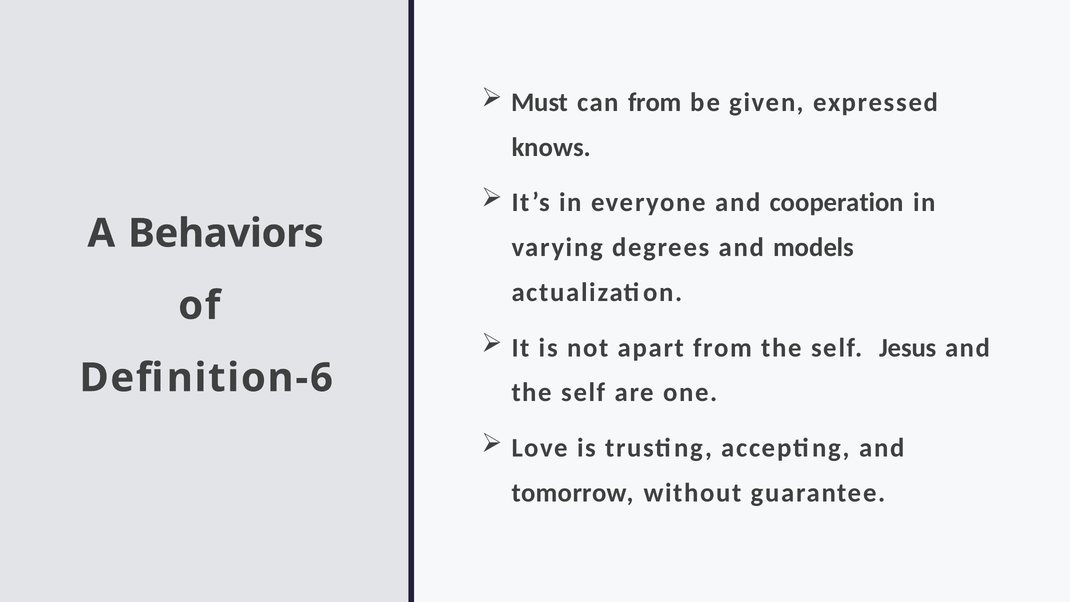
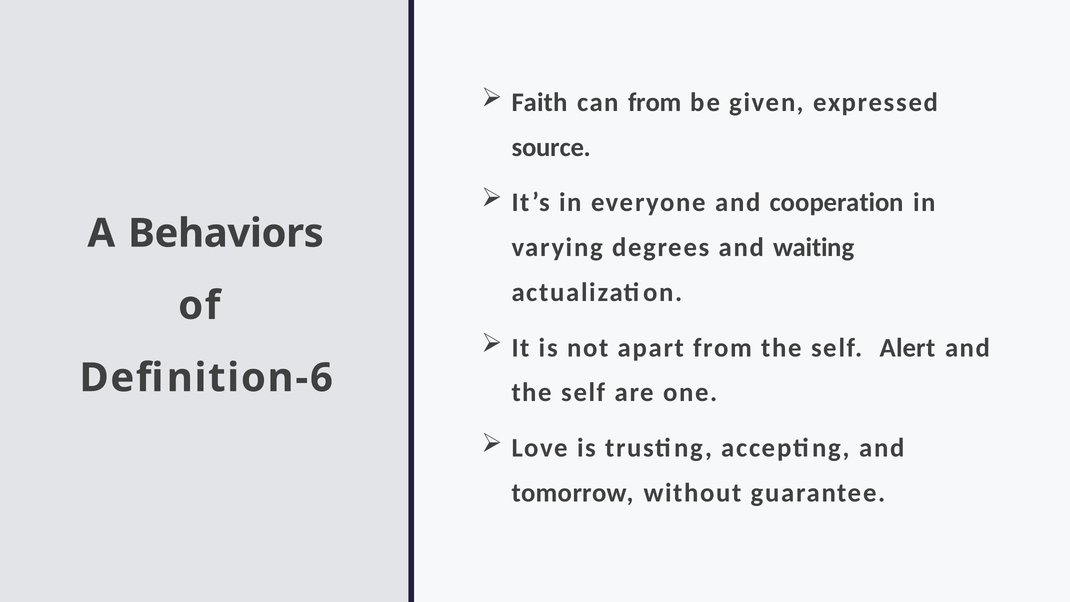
Must: Must -> Faith (540, 102)
knows: knows -> source (551, 147)
models: models -> waiting (814, 247)
Jesus: Jesus -> Alert (908, 348)
